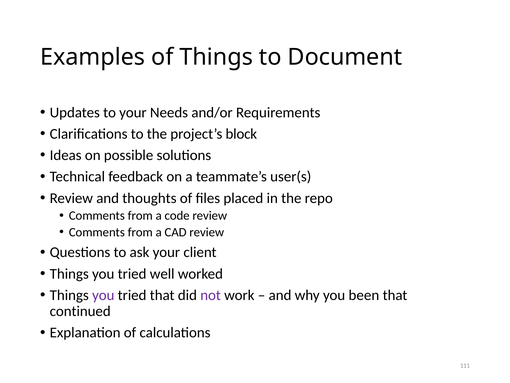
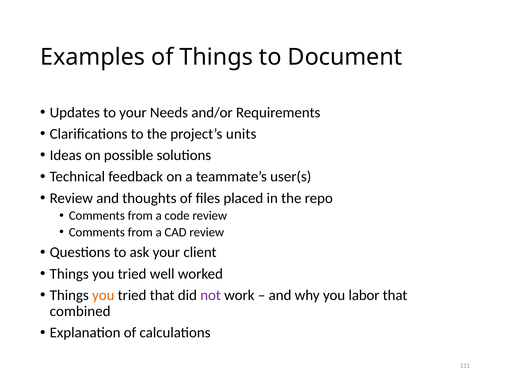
block: block -> units (241, 134)
you colour: purple -> orange (103, 295)
been: been -> labor (364, 295)
continued: continued -> combined (80, 311)
